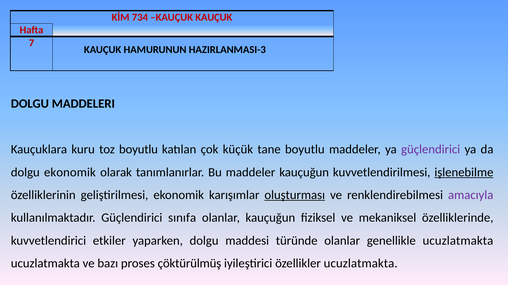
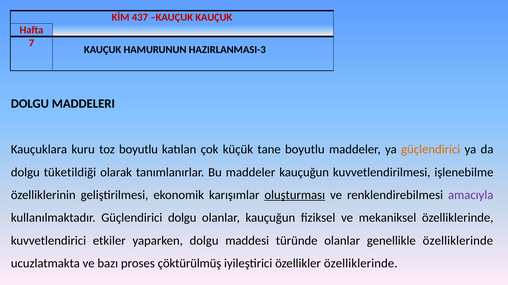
734: 734 -> 437 (140, 17)
güçlendirici colour: purple -> orange (431, 150)
dolgu ekonomik: ekonomik -> tüketildiği (70, 173)
işlenebilme underline: present -> none (464, 173)
Güçlendirici sınıfa: sınıfa -> dolgu (182, 218)
genellikle ucuzlatmakta: ucuzlatmakta -> özelliklerinde (458, 241)
özellikler ucuzlatmakta: ucuzlatmakta -> özelliklerinde (361, 264)
